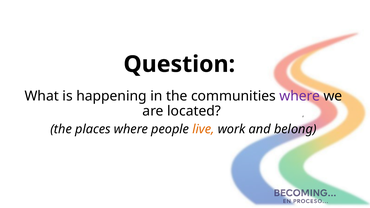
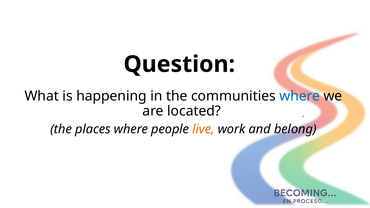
where colour: purple -> blue (300, 96)
